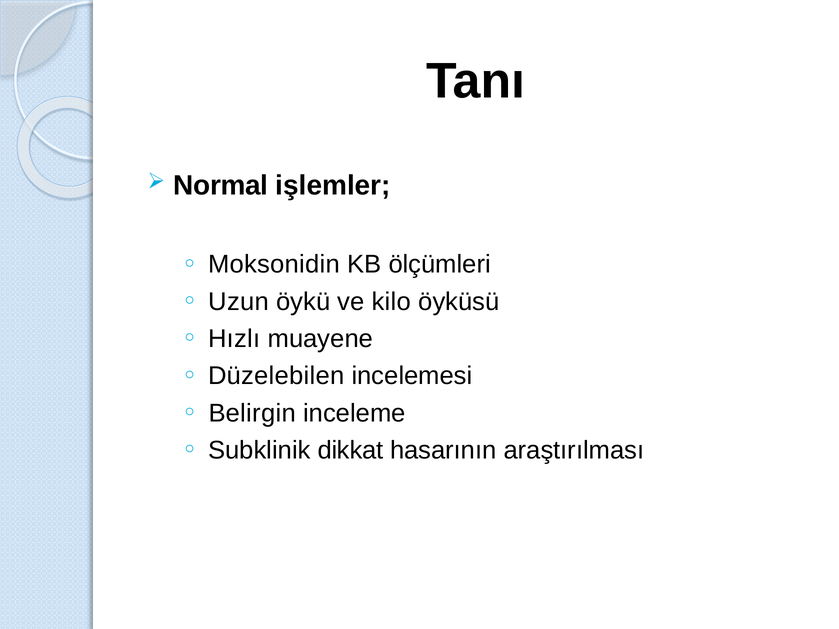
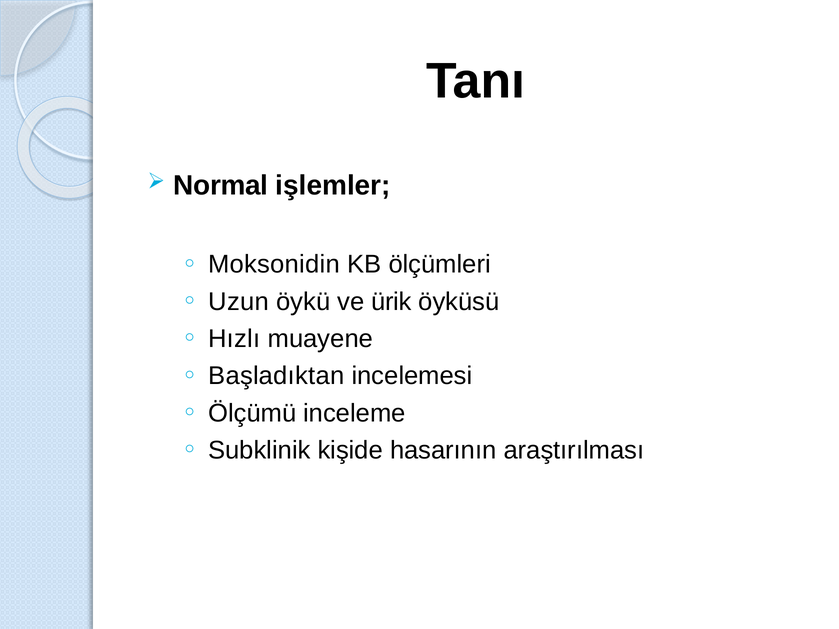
kilo: kilo -> ürik (391, 302)
Düzelebilen: Düzelebilen -> Başladıktan (276, 376)
Belirgin: Belirgin -> Ölçümü (252, 413)
dikkat: dikkat -> kişide (350, 450)
